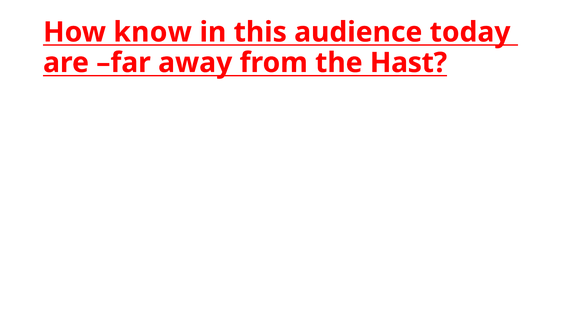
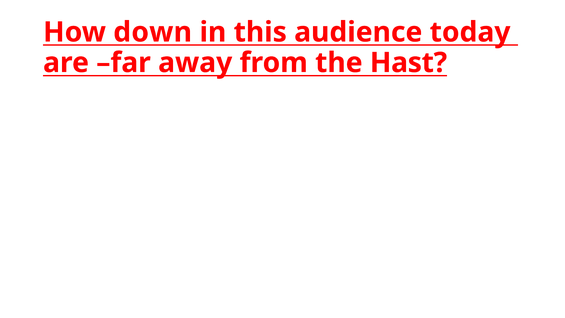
know: know -> down (153, 32)
